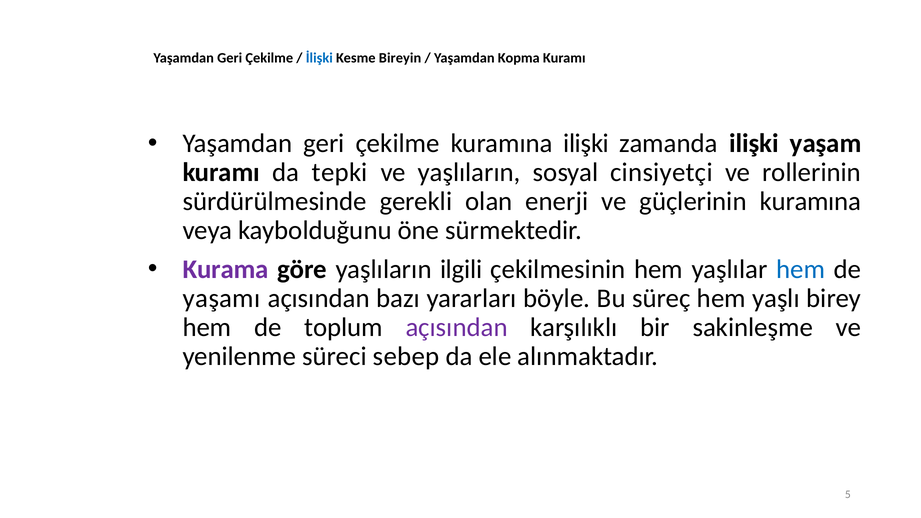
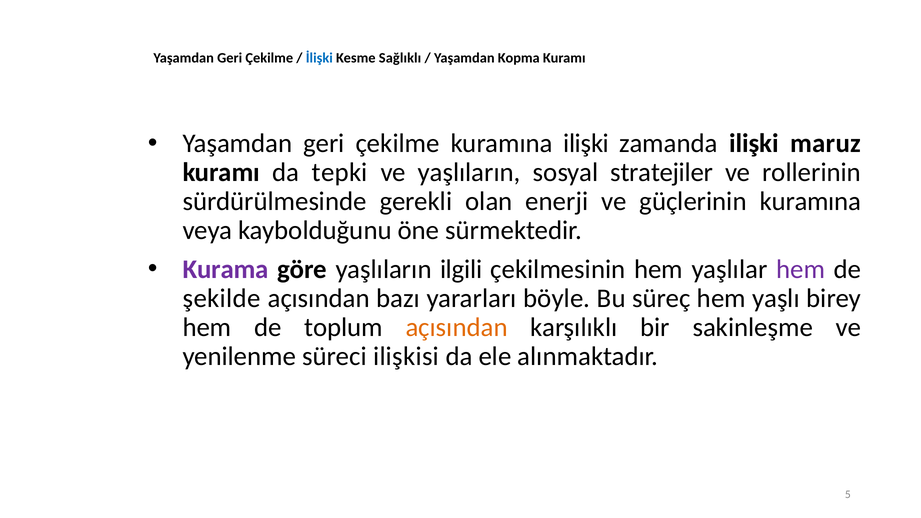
Bireyin: Bireyin -> Sağlıklı (400, 58)
yaşam: yaşam -> maruz (826, 144)
cinsiyetçi: cinsiyetçi -> stratejiler (662, 173)
hem colour: blue -> purple (801, 269)
yaşamı: yaşamı -> şekilde (222, 298)
açısından colour: purple -> orange (457, 327)
sebep: sebep -> ilişkisi (406, 356)
